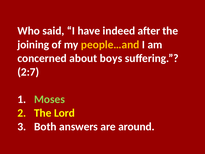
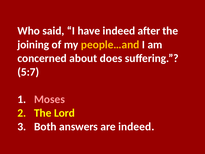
boys: boys -> does (111, 58)
2:7: 2:7 -> 5:7 (28, 72)
Moses colour: light green -> pink (49, 99)
are around: around -> indeed (136, 126)
